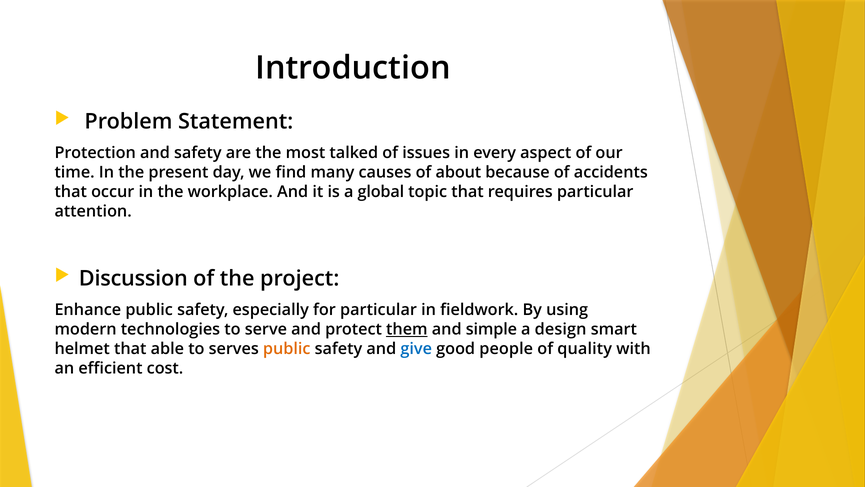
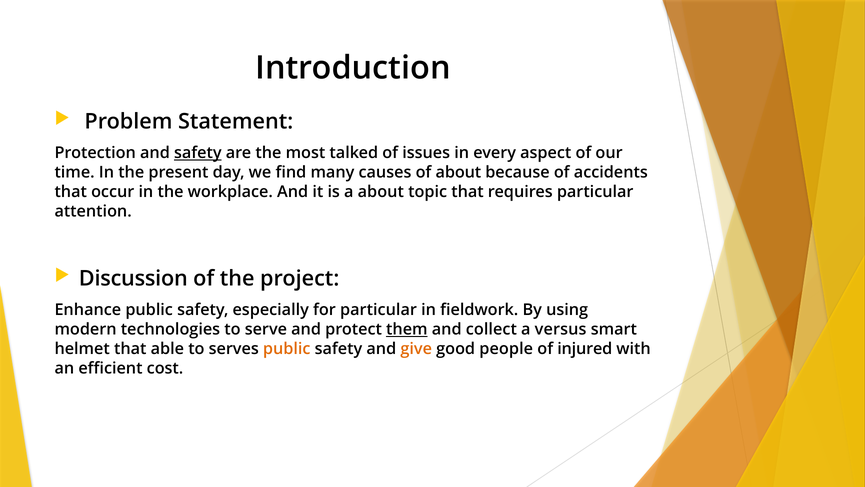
safety underline: none -> present (198, 153)
a global: global -> about (381, 192)
simple: simple -> collect (491, 329)
design: design -> versus (561, 329)
give colour: blue -> orange (416, 349)
quality: quality -> injured (585, 349)
